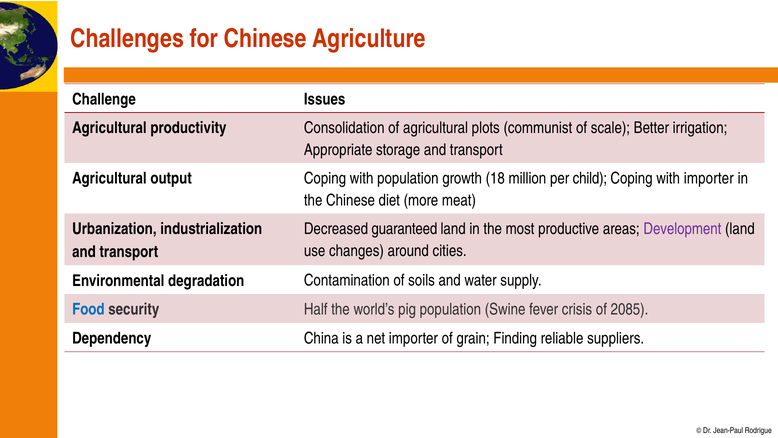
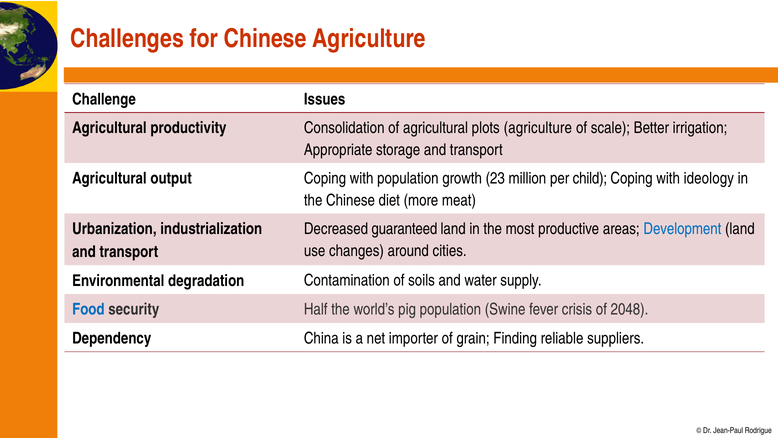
plots communist: communist -> agriculture (538, 128)
18: 18 -> 23 (495, 178)
with importer: importer -> ideology (709, 178)
Development colour: purple -> blue (682, 228)
2085: 2085 -> 2048 (630, 309)
